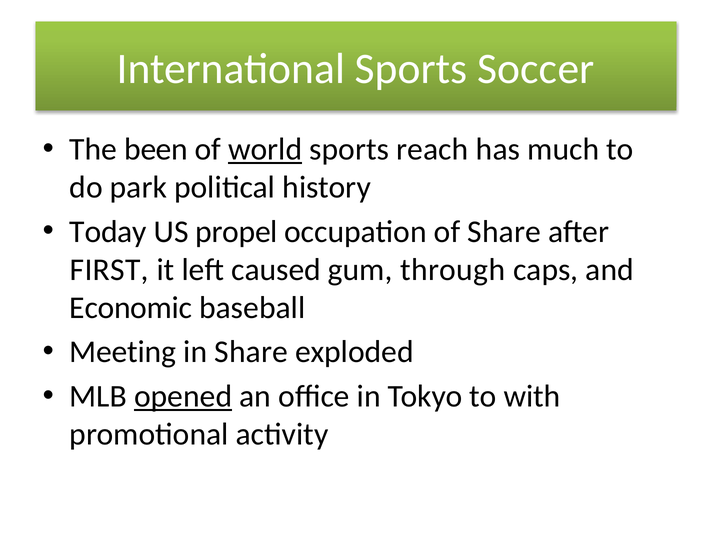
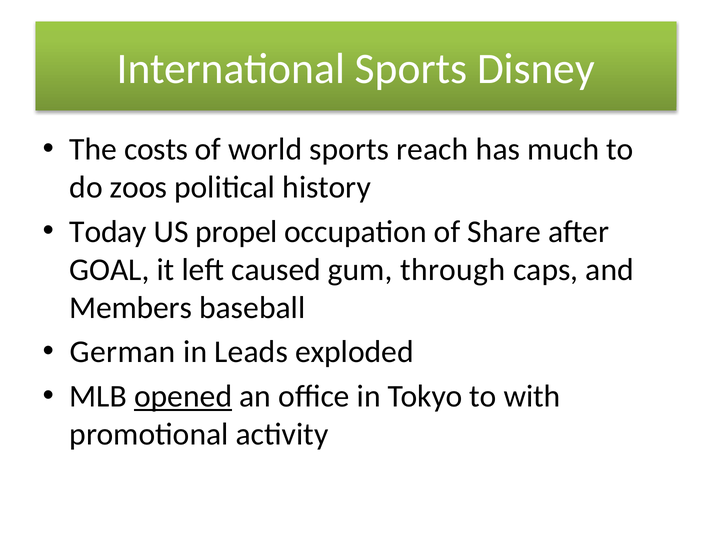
Soccer: Soccer -> Disney (536, 69)
been: been -> costs (156, 149)
world underline: present -> none (265, 149)
park: park -> zoos (139, 187)
FIRST: FIRST -> GOAL (110, 270)
Economic: Economic -> Members (131, 308)
Meeting: Meeting -> German (123, 352)
in Share: Share -> Leads (251, 352)
